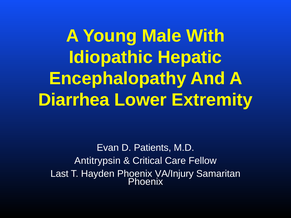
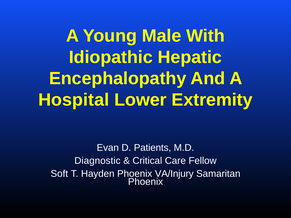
Diarrhea: Diarrhea -> Hospital (74, 100)
Antitrypsin: Antitrypsin -> Diagnostic (97, 161)
Last: Last -> Soft (59, 174)
